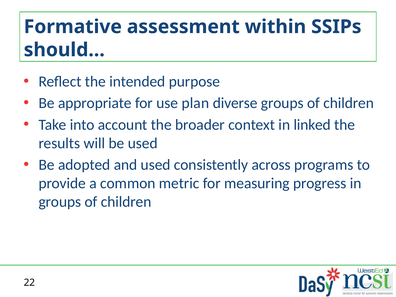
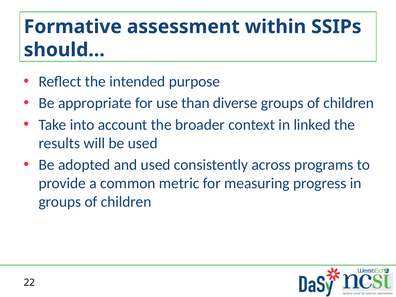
plan: plan -> than (195, 103)
